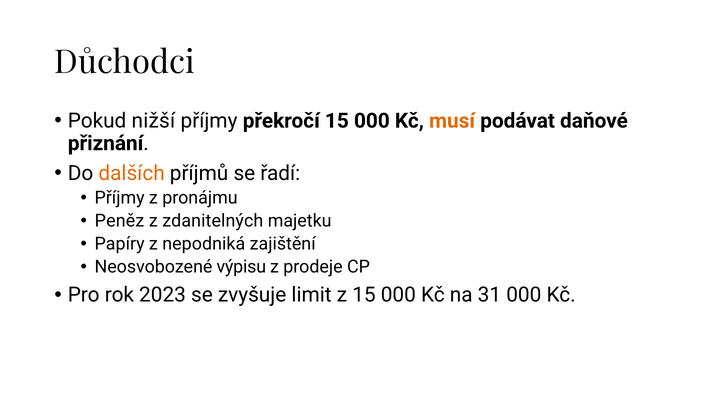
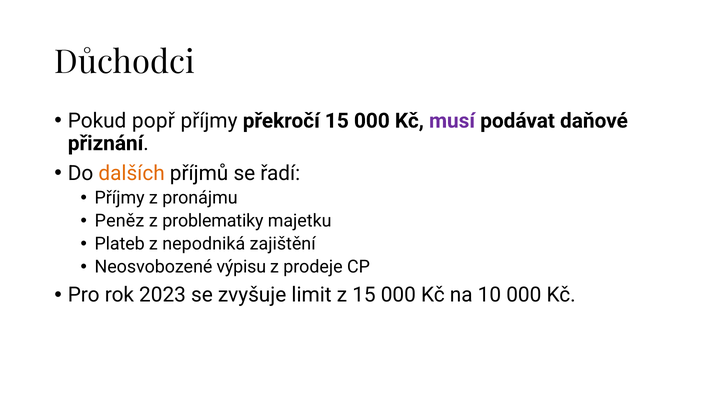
nižší: nižší -> popř (153, 121)
musí colour: orange -> purple (452, 121)
zdanitelných: zdanitelných -> problematiky (213, 221)
Papíry: Papíry -> Plateb (120, 244)
31: 31 -> 10 (489, 295)
